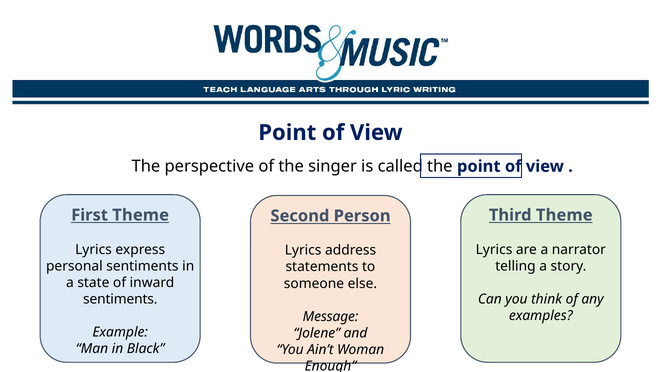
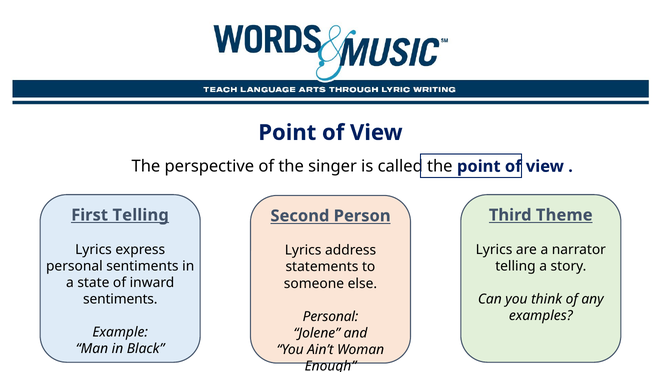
First Theme: Theme -> Telling (141, 215)
Message: Message -> Personal (331, 316)
